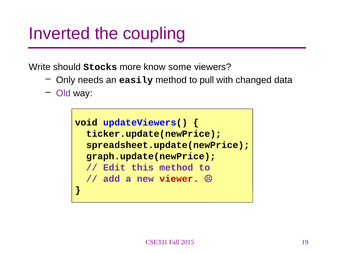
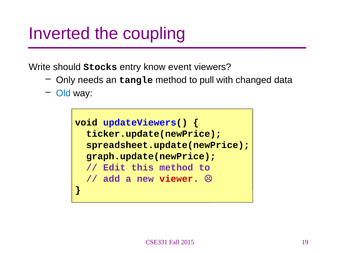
more: more -> entry (130, 67)
some: some -> event (180, 67)
easily: easily -> tangle (136, 80)
Old colour: purple -> blue (63, 93)
